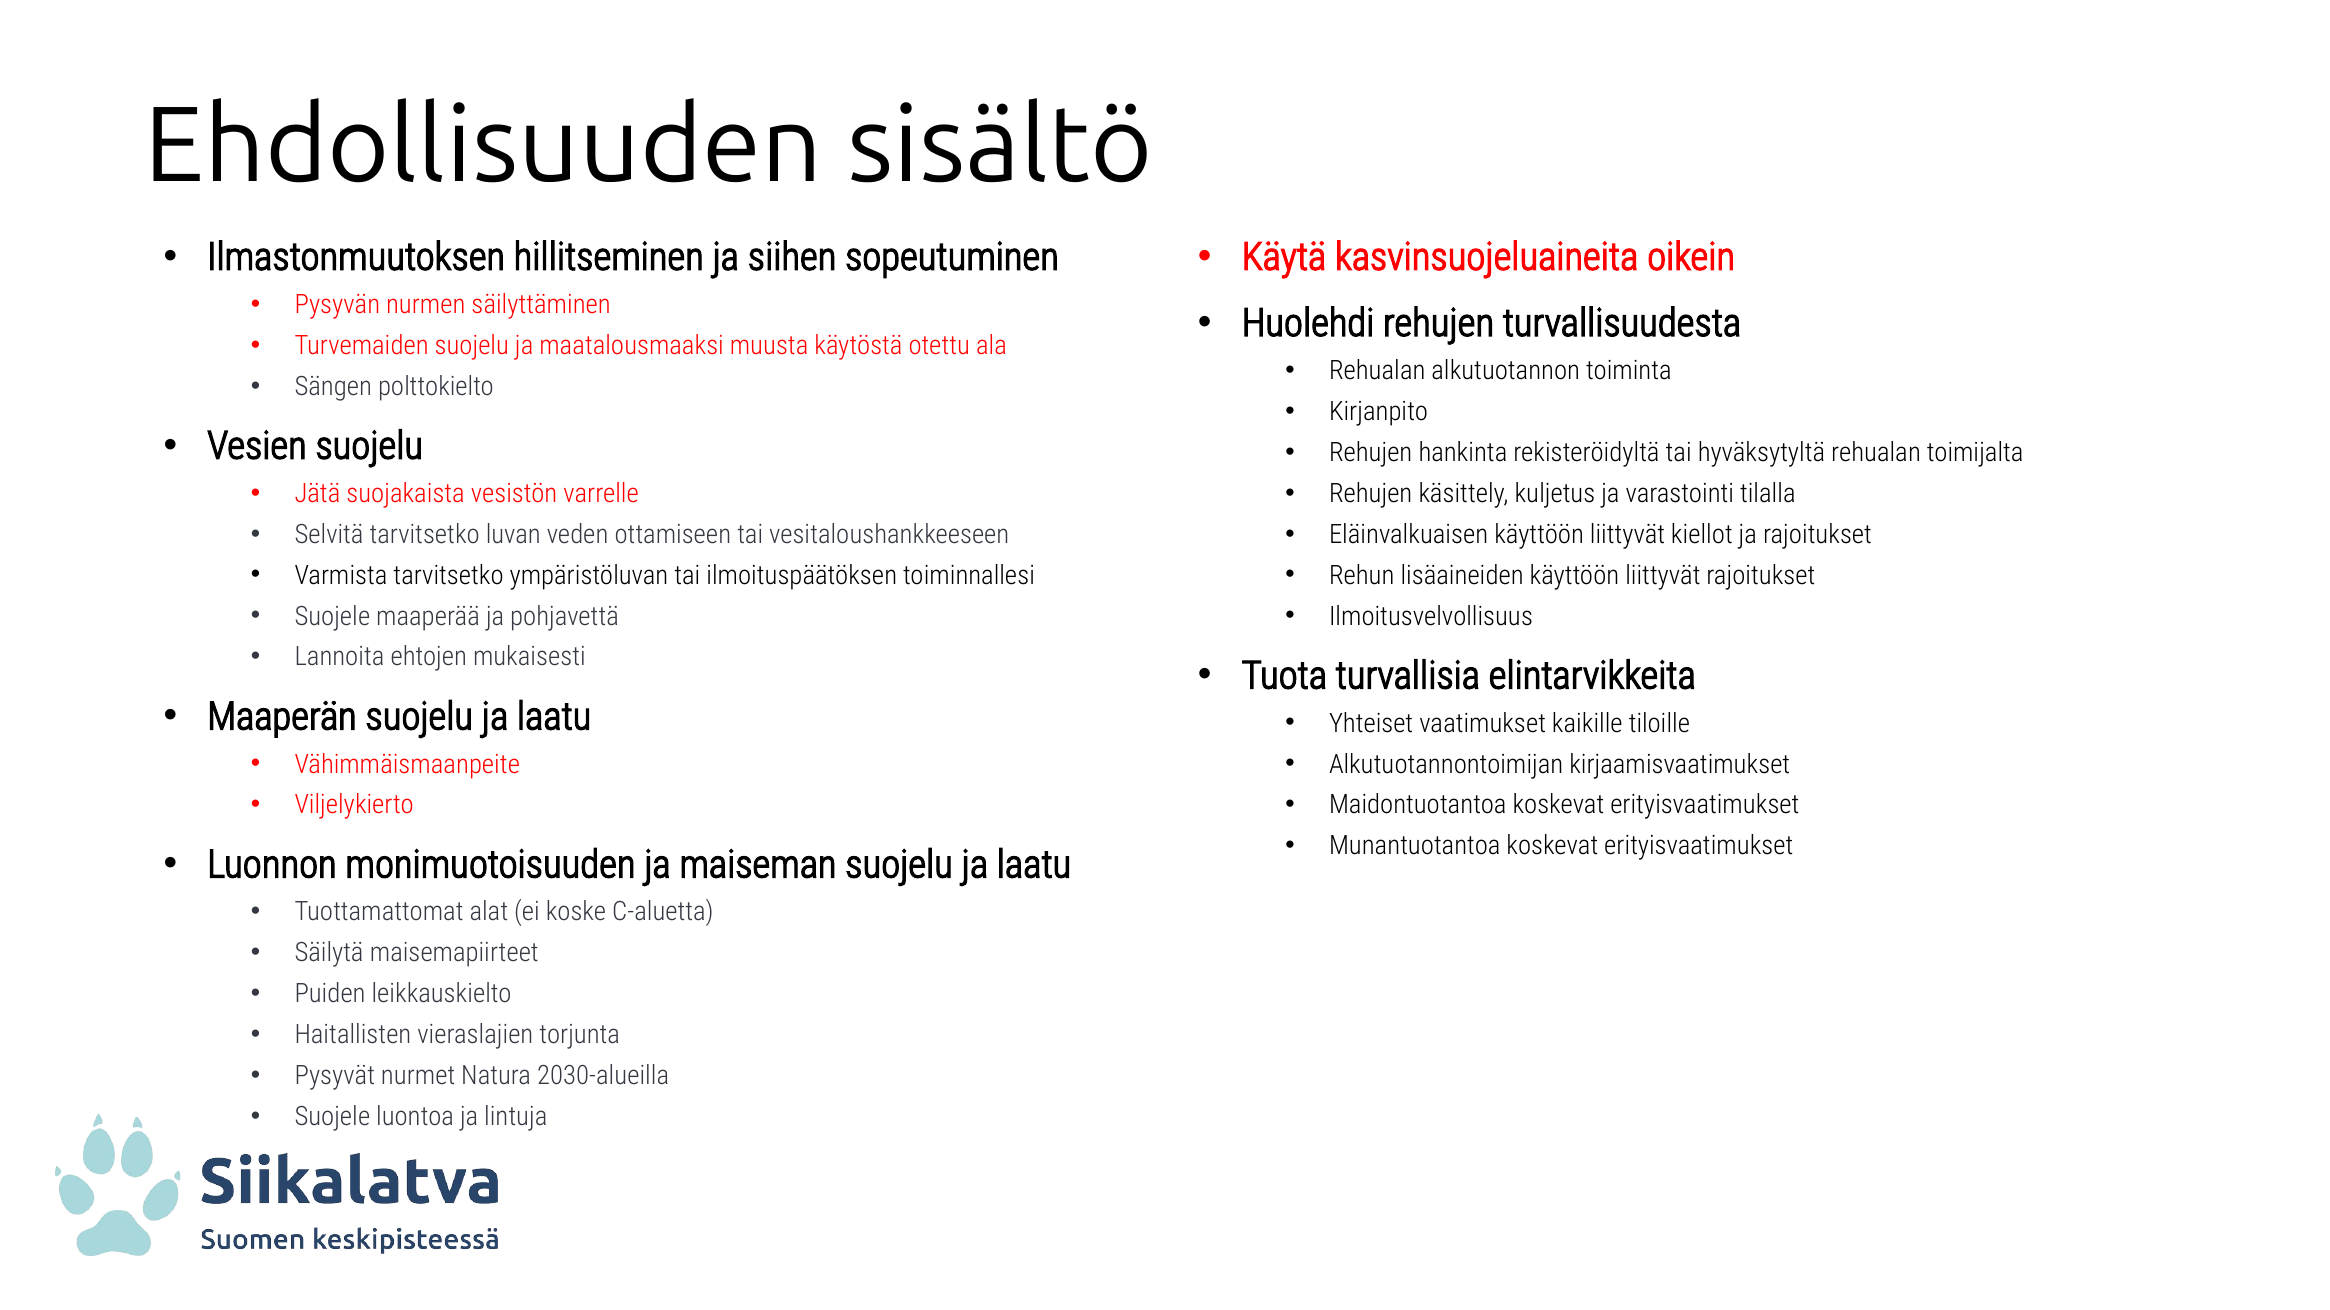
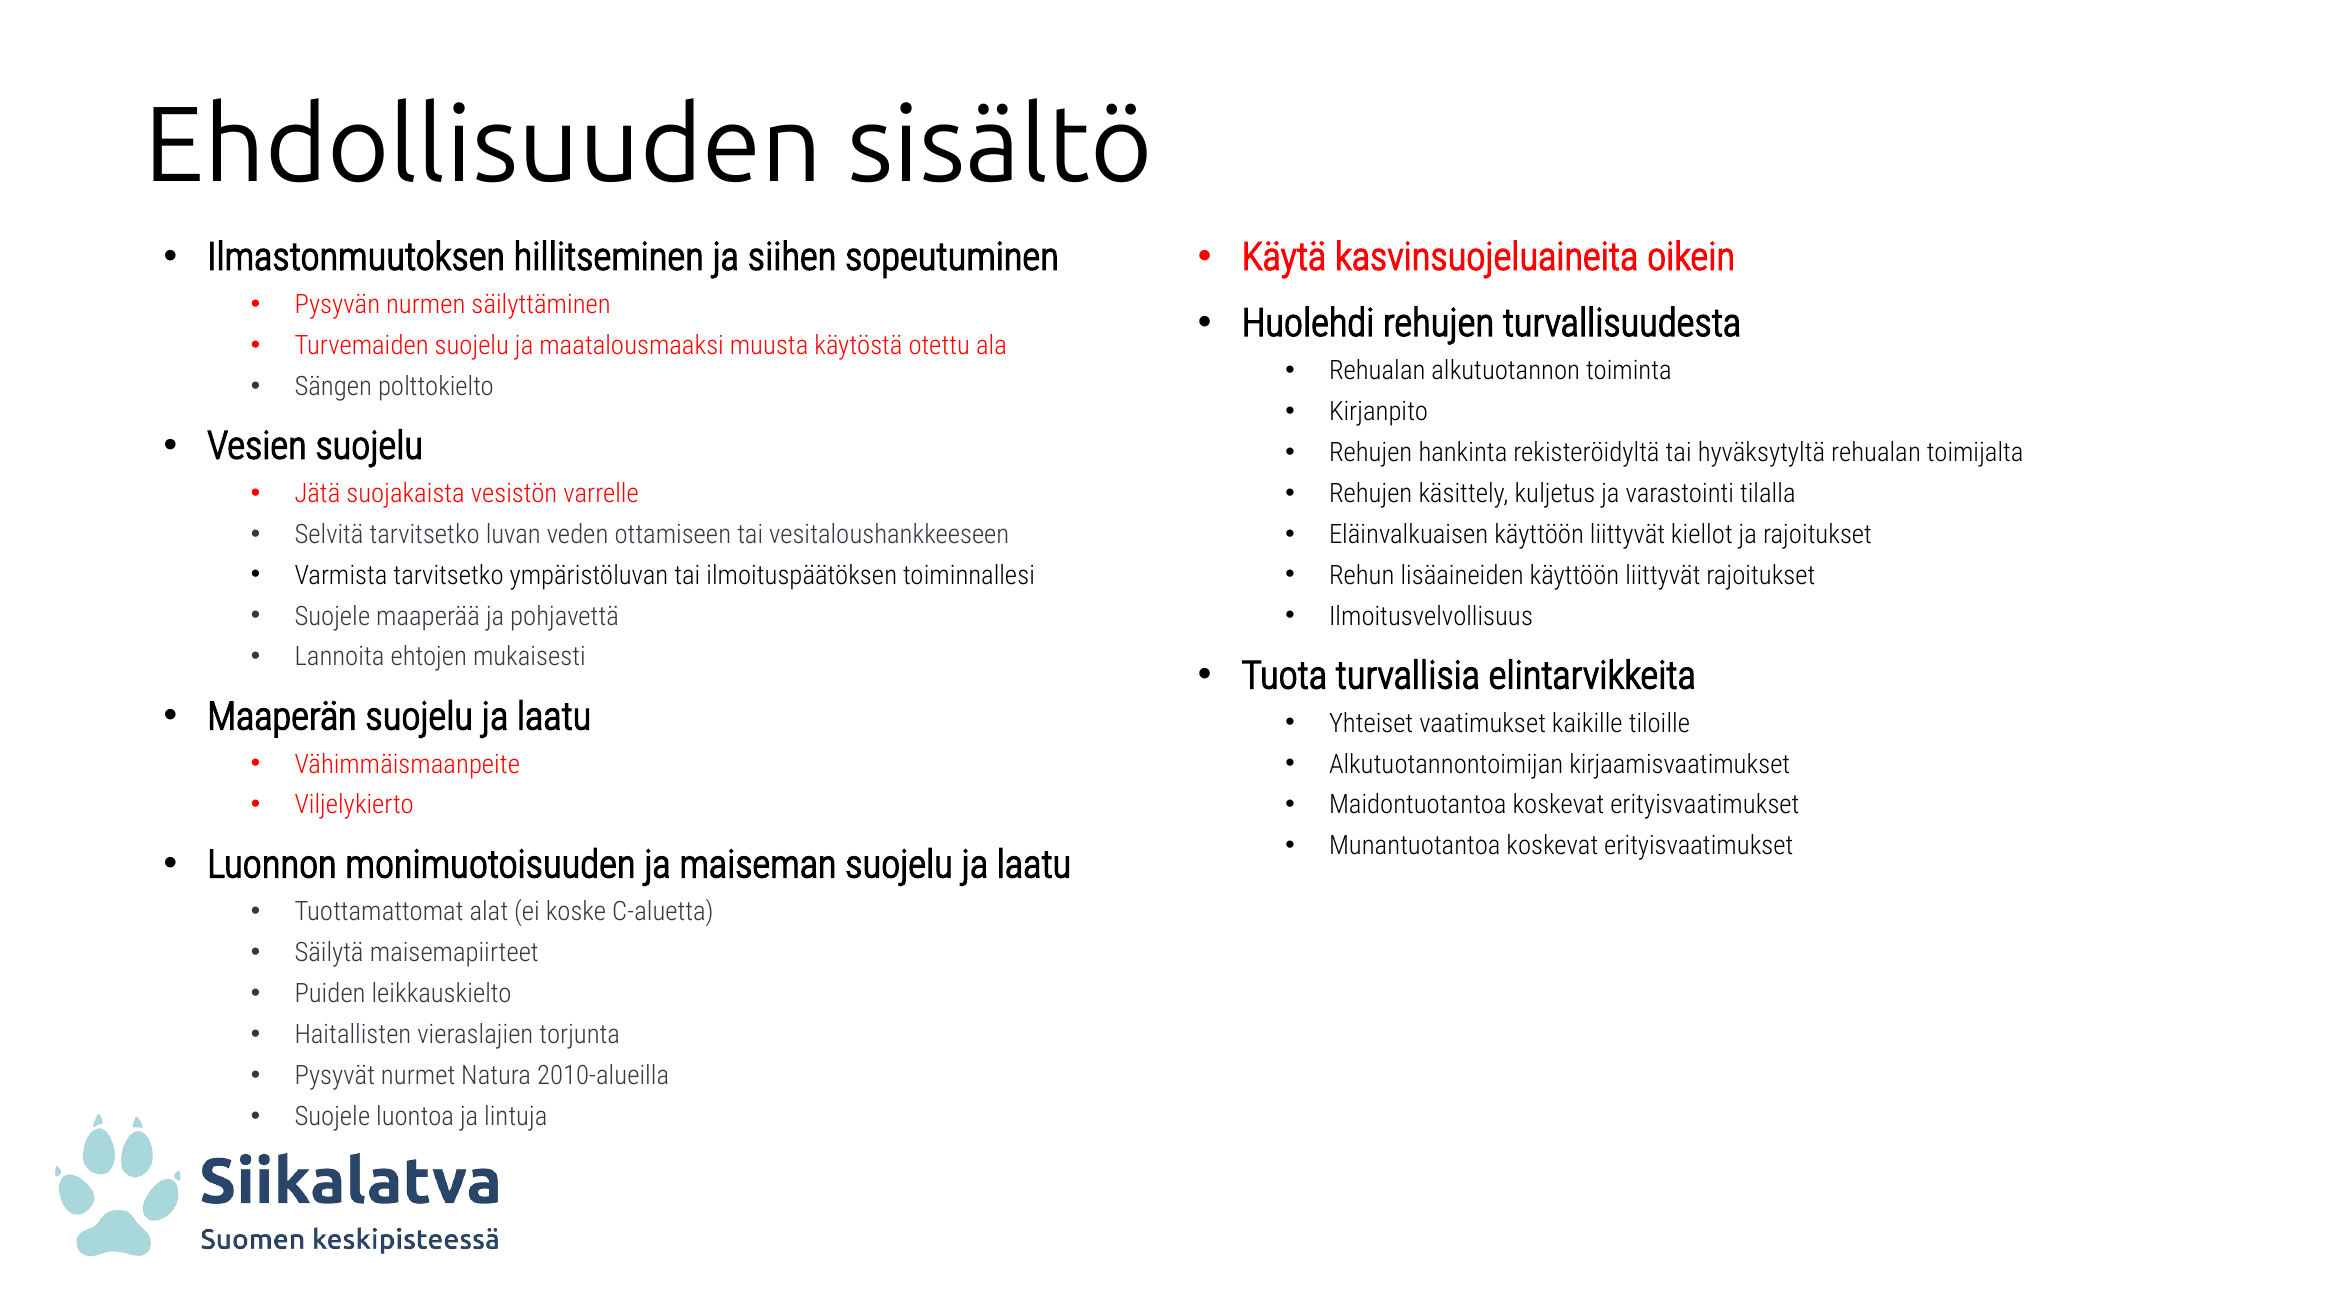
2030-alueilla: 2030-alueilla -> 2010-alueilla (603, 1076)
